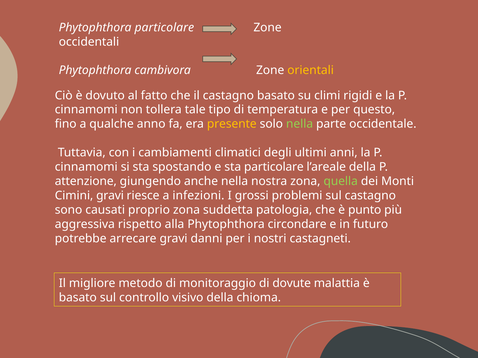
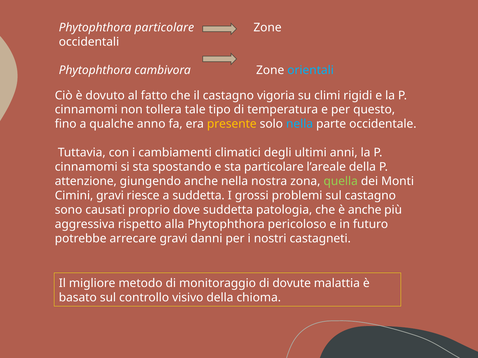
orientali colour: yellow -> light blue (311, 70)
castagno basato: basato -> vigoria (276, 96)
nella colour: light green -> light blue (300, 124)
a infezioni: infezioni -> suddetta (199, 196)
proprio zona: zona -> dove (187, 210)
è punto: punto -> anche (365, 210)
circondare: circondare -> pericoloso (297, 225)
